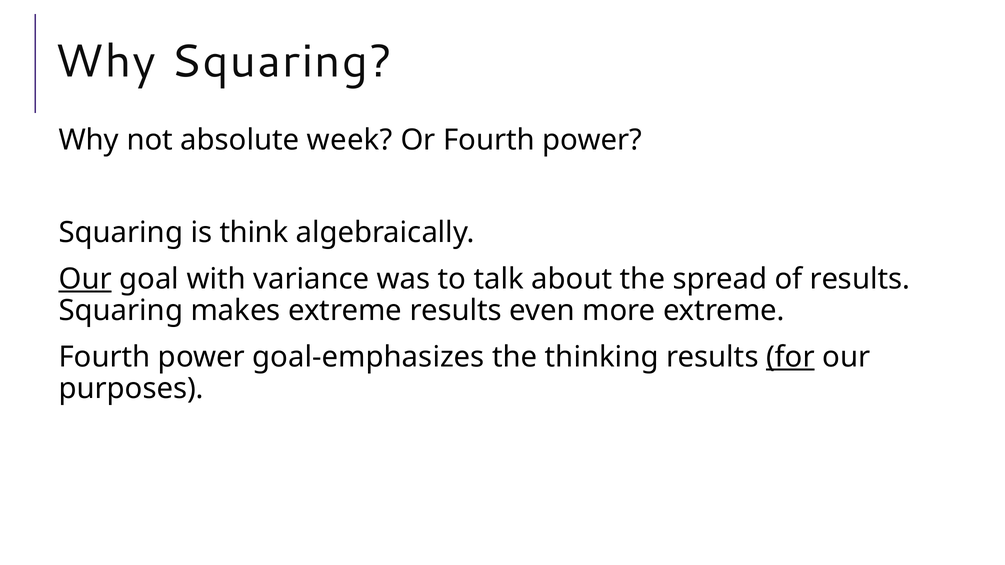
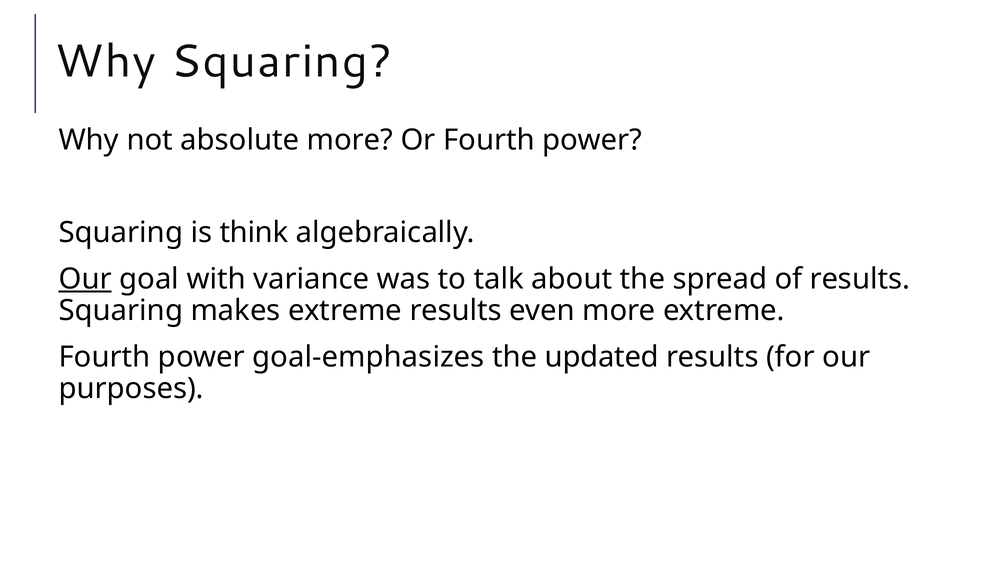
absolute week: week -> more (350, 140)
thinking: thinking -> updated (602, 357)
for underline: present -> none (790, 357)
